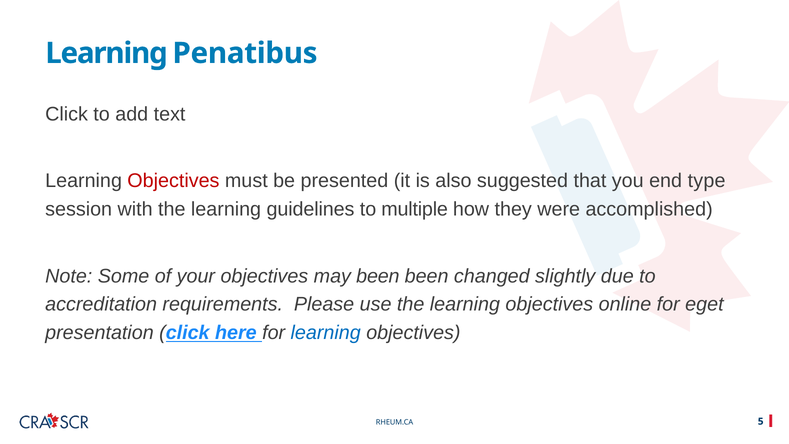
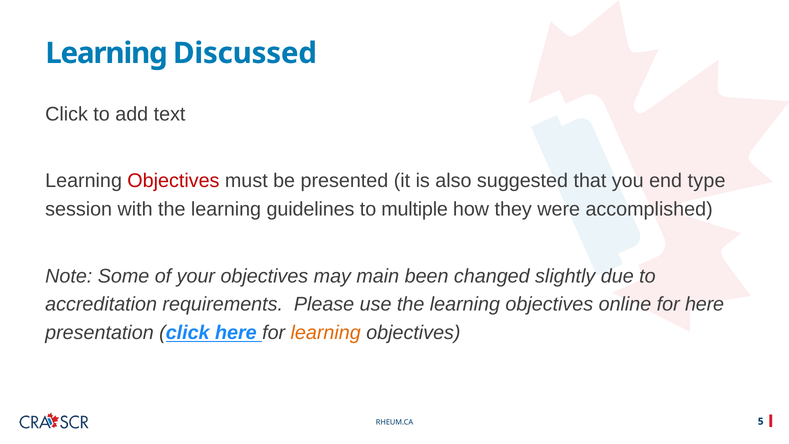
Penatibus: Penatibus -> Discussed (245, 53)
may been: been -> main (378, 276)
for eget: eget -> here (705, 304)
learning colour: blue -> orange (326, 333)
